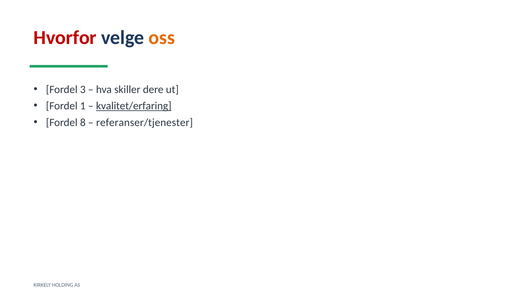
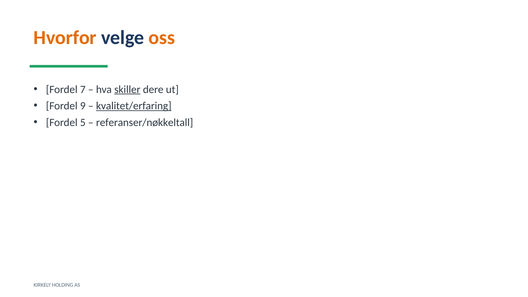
Hvorfor colour: red -> orange (65, 38)
3: 3 -> 7 (83, 89)
skiller underline: none -> present (127, 89)
1: 1 -> 9 (83, 106)
8: 8 -> 5 (83, 122)
referanser/tjenester: referanser/tjenester -> referanser/nøkkeltall (145, 122)
